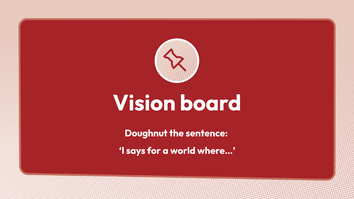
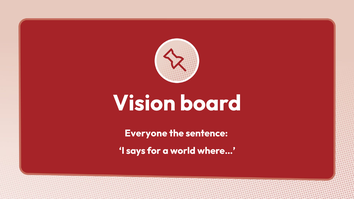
Doughnut: Doughnut -> Everyone (146, 133)
